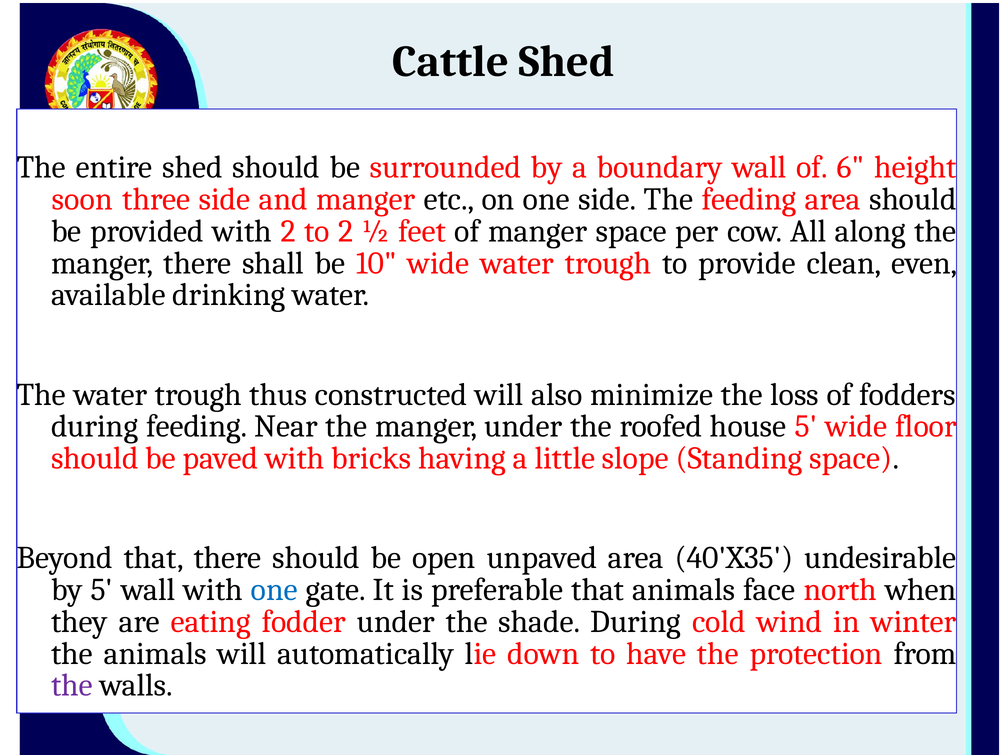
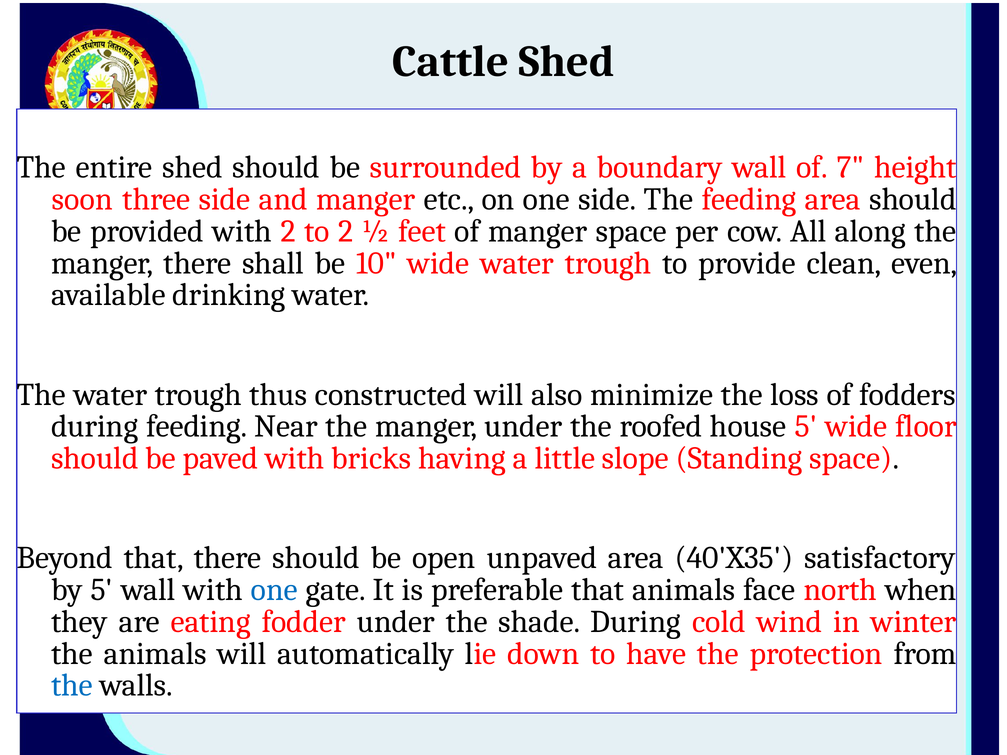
6: 6 -> 7 (850, 168)
undesirable: undesirable -> satisfactory (880, 558)
the colour: purple -> blue (72, 686)
